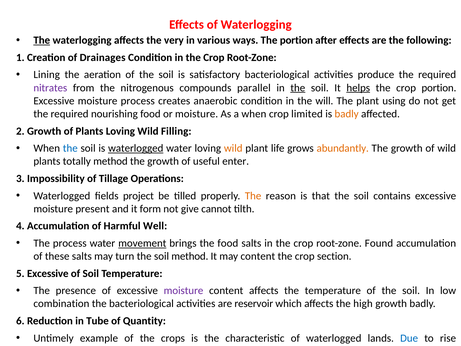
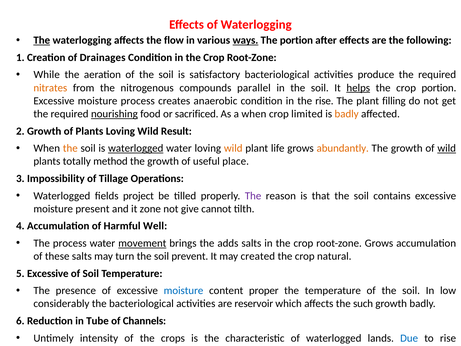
very: very -> flow (174, 40)
ways underline: none -> present (245, 40)
Lining: Lining -> While (47, 75)
nitrates colour: purple -> orange (50, 88)
the underline: present -> none (298, 88)
the will: will -> rise (324, 101)
using: using -> filling (394, 101)
nourishing underline: none -> present (114, 114)
or moisture: moisture -> sacrificed (197, 114)
Filling: Filling -> Result (176, 131)
the colour: blue -> orange (70, 148)
wild underline: none -> present (447, 148)
enter: enter -> place (236, 161)
The colour: orange -> purple (253, 196)
form: form -> zone (150, 209)
the food: food -> adds (228, 243)
root-zone Found: Found -> Grows (379, 243)
soil method: method -> prevent (190, 256)
may content: content -> created (258, 256)
section: section -> natural (334, 256)
moisture colour: purple -> blue (184, 290)
content affects: affects -> proper (264, 290)
combination: combination -> considerably (61, 303)
high: high -> such (363, 303)
Quantity: Quantity -> Channels (144, 321)
example: example -> intensity (99, 338)
